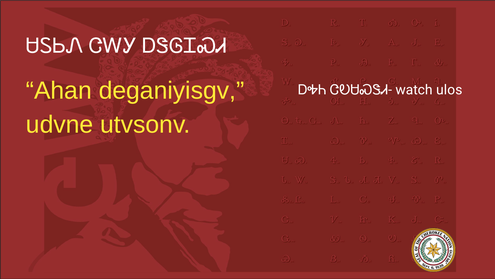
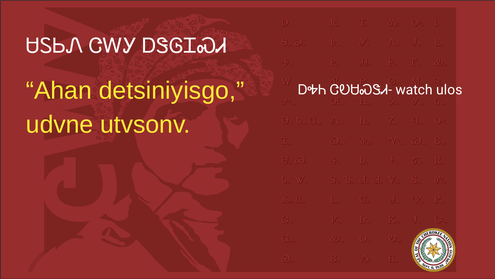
deganiyisgv: deganiyisgv -> detsiniyisgo (171, 90)
